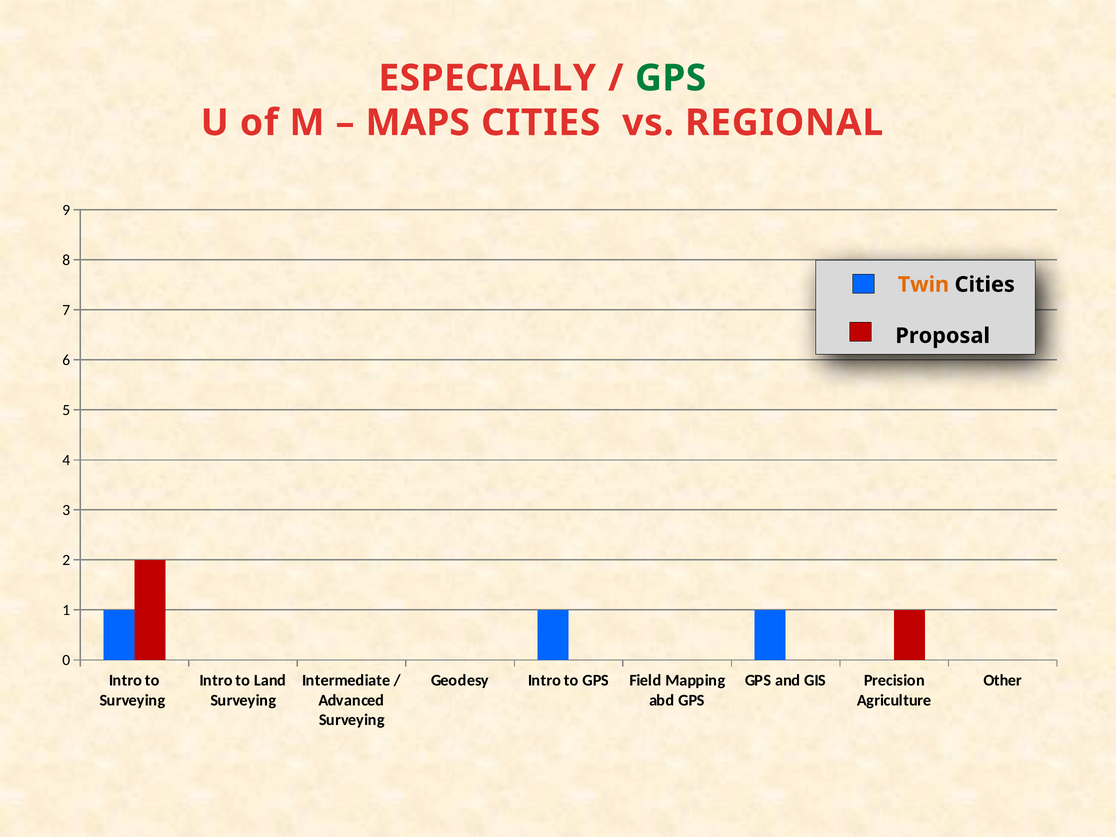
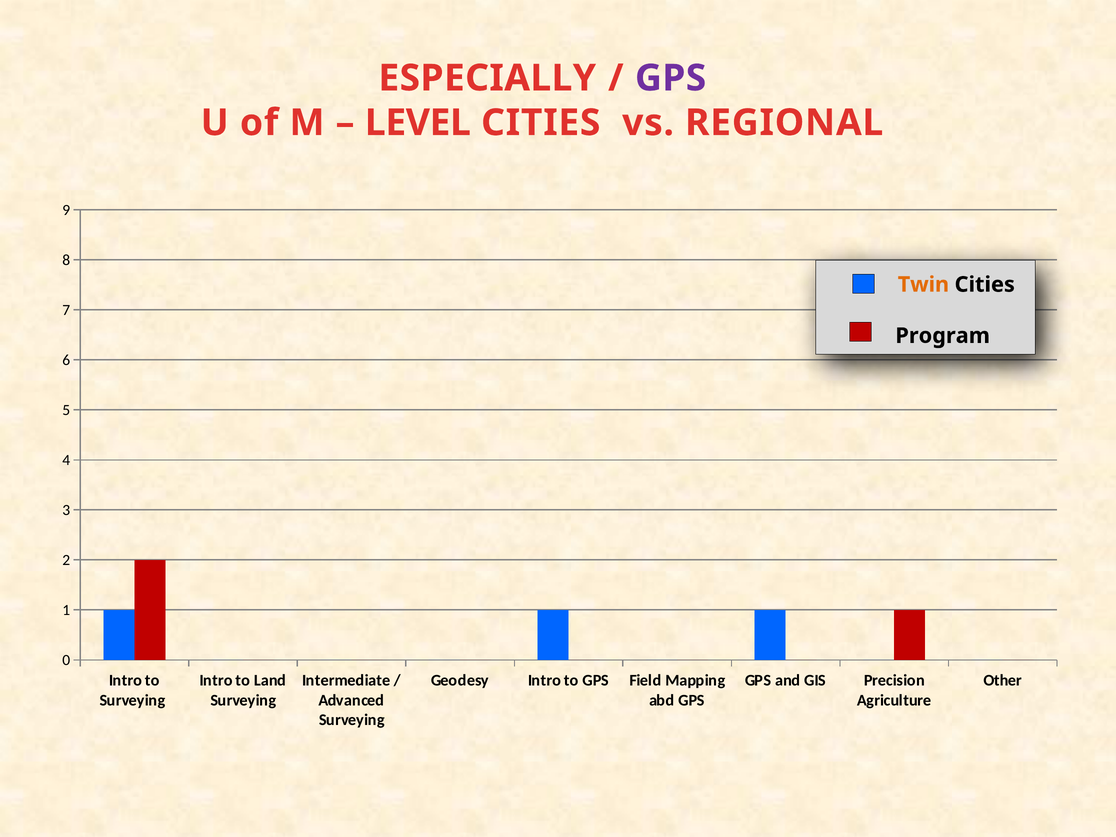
GPS colour: green -> purple (671, 78)
MAPS: MAPS -> LEVEL (418, 123)
Proposal: Proposal -> Program (943, 336)
